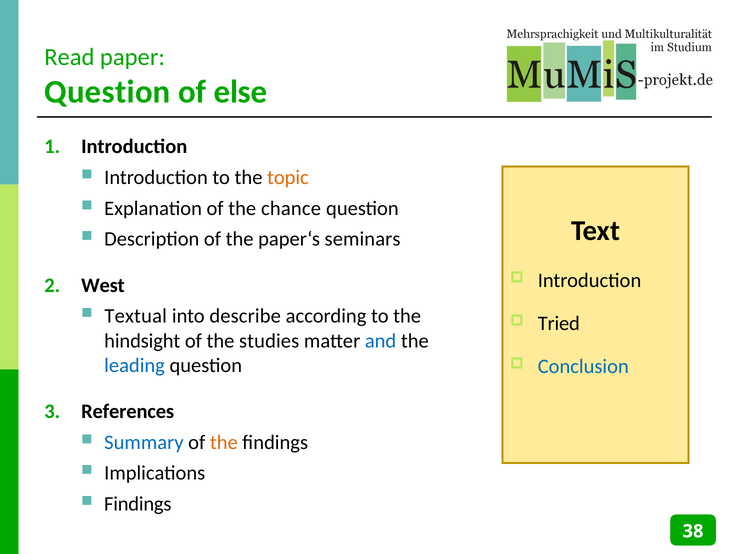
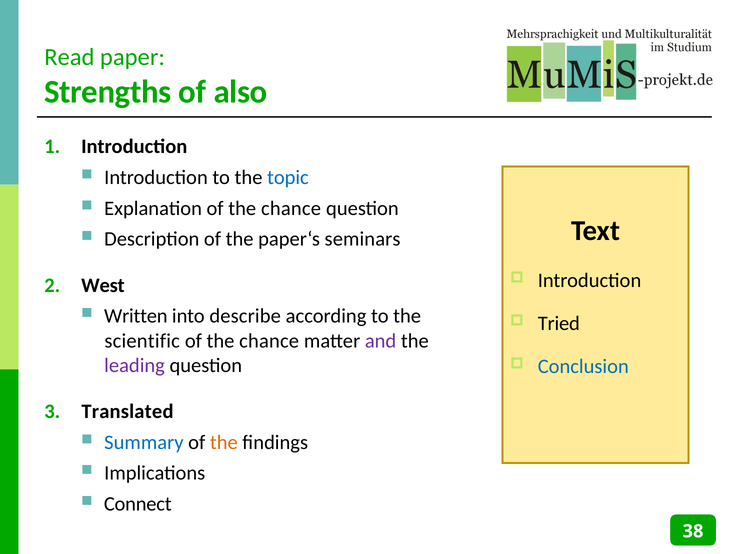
Question: Question -> Strengths (108, 92)
else: else -> also (241, 92)
topic colour: orange -> blue (288, 177)
Textual: Textual -> Written (136, 316)
hindsight: hindsight -> scientific (142, 340)
studies: studies -> chance (269, 340)
and colour: blue -> purple (381, 340)
leading colour: blue -> purple (135, 365)
References: References -> Translated (127, 411)
Findings: Findings -> Connect (138, 504)
